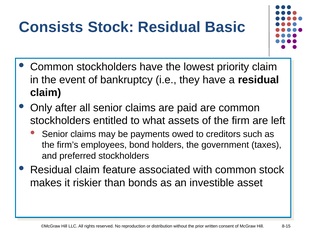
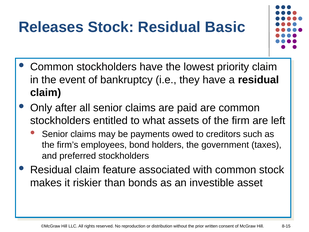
Consists: Consists -> Releases (51, 27)
